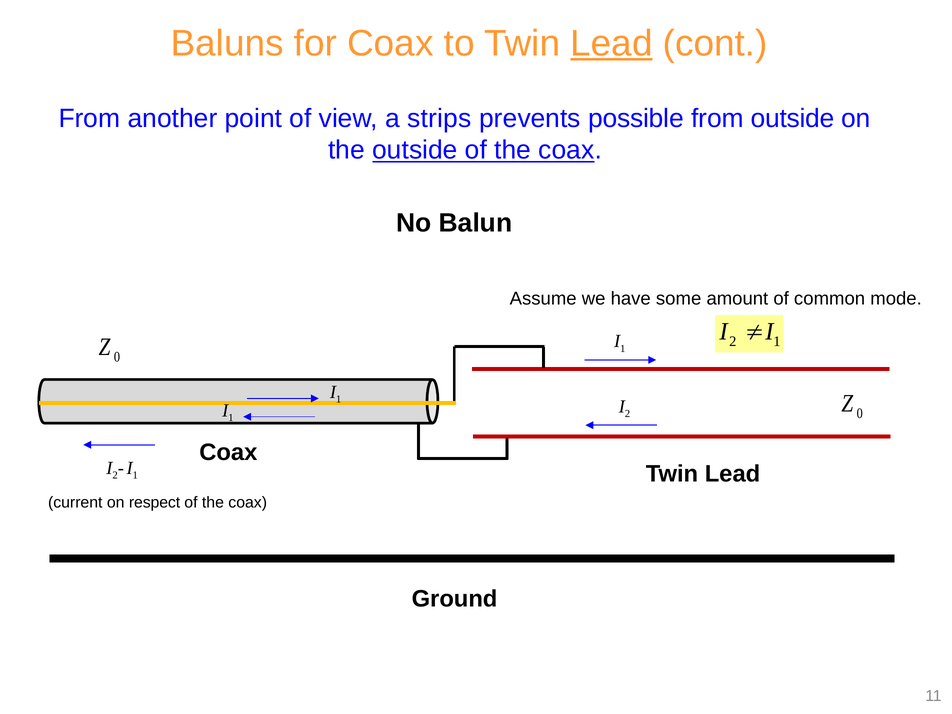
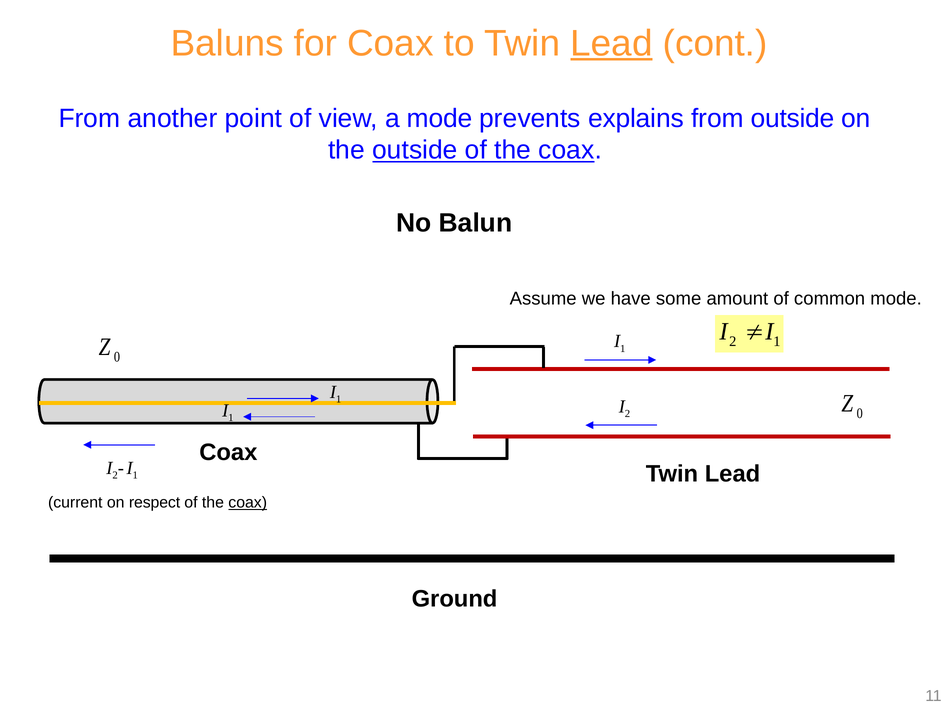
a strips: strips -> mode (440, 118)
possible: possible -> explains (636, 118)
coax underline: none -> present (248, 503)
